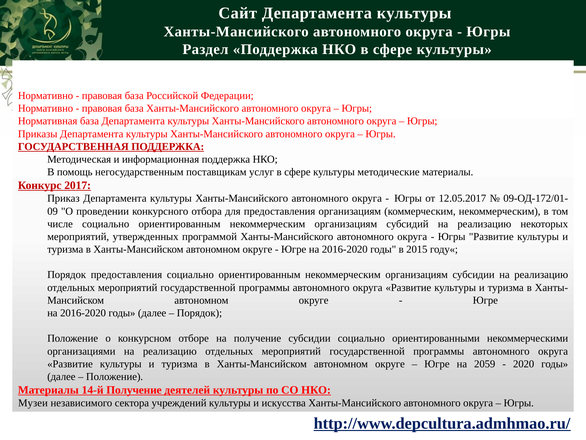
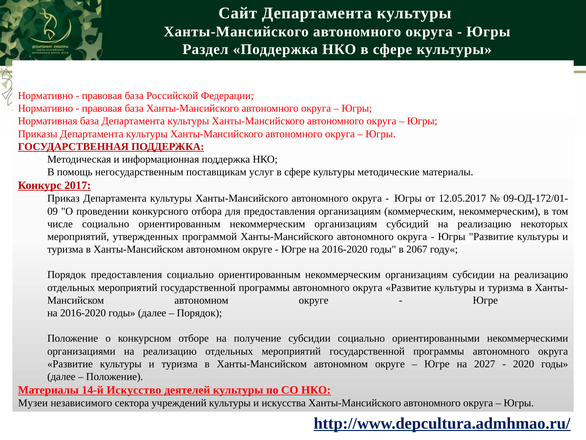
2015: 2015 -> 2067 (417, 249)
2059: 2059 -> 2027 (485, 363)
14-й Получение: Получение -> Искусство (134, 389)
